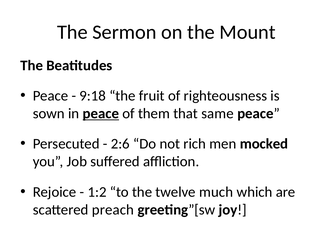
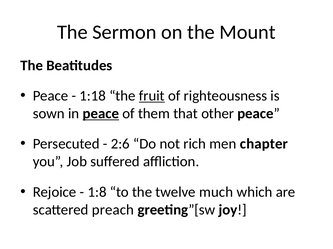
9:18: 9:18 -> 1:18 (93, 96)
fruit underline: none -> present (152, 96)
same: same -> other (218, 114)
mocked: mocked -> chapter (264, 144)
1:2: 1:2 -> 1:8 (97, 193)
